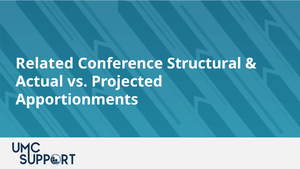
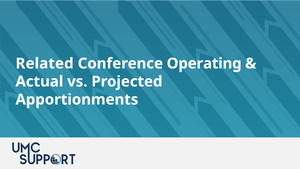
Structural: Structural -> Operating (204, 63)
